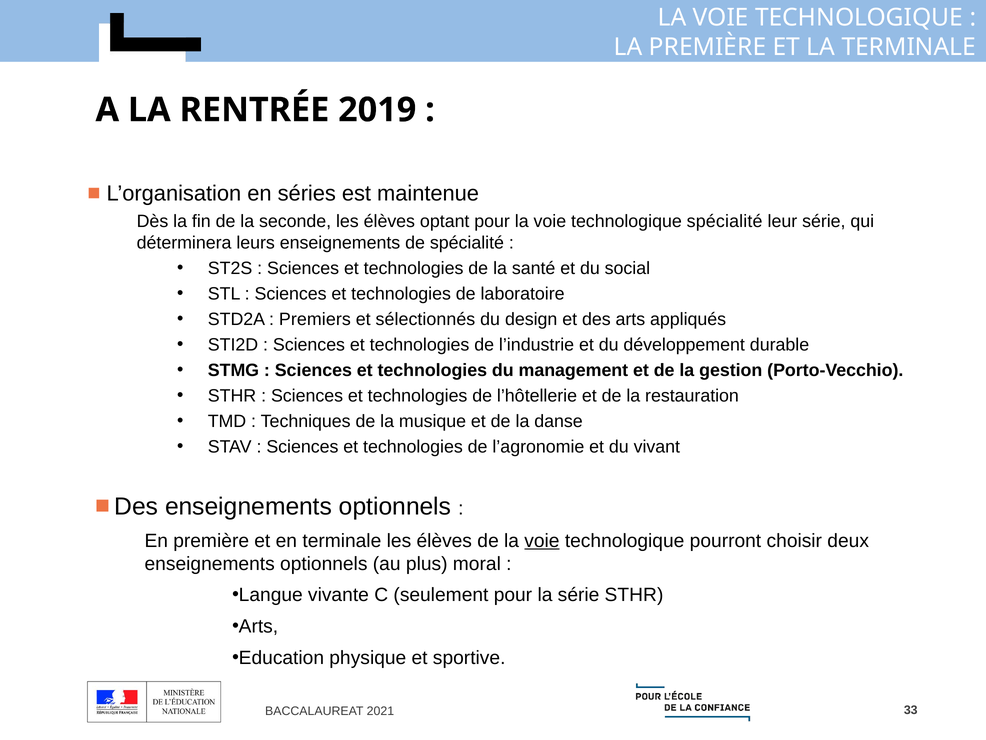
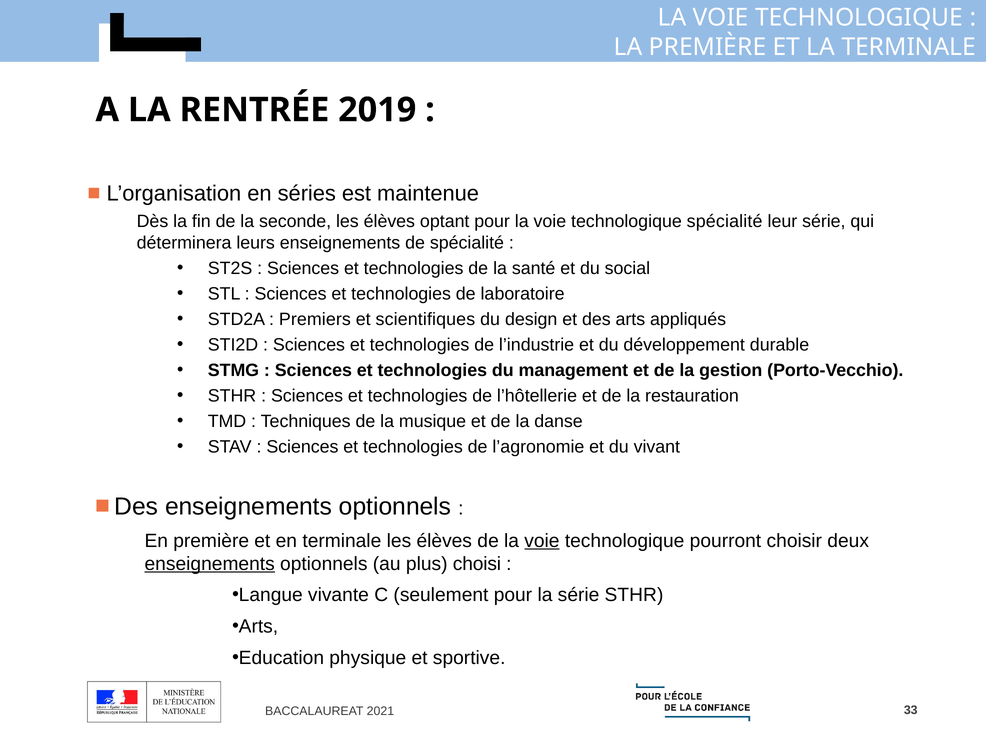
sélectionnés: sélectionnés -> scientifiques (425, 319)
enseignements underline: none -> present (210, 563)
moral: moral -> choisi (477, 563)
